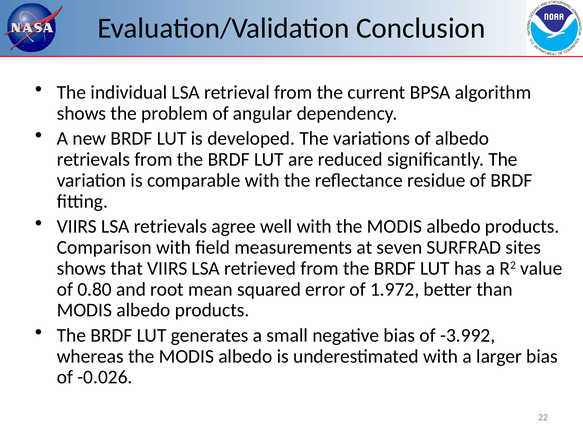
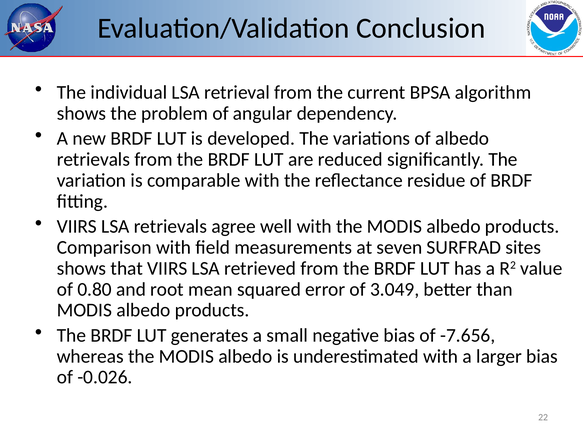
1.972: 1.972 -> 3.049 (395, 289)
-3.992: -3.992 -> -7.656 (468, 335)
